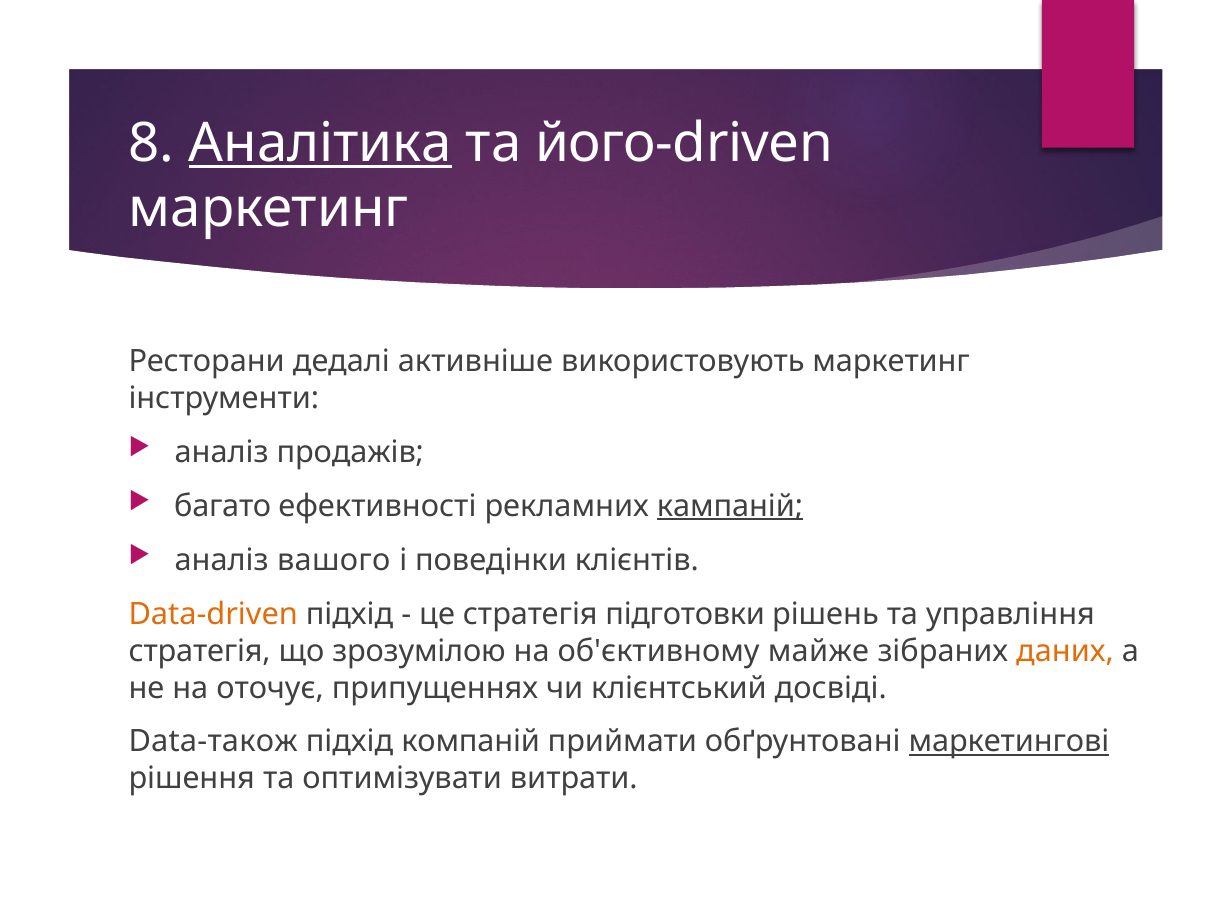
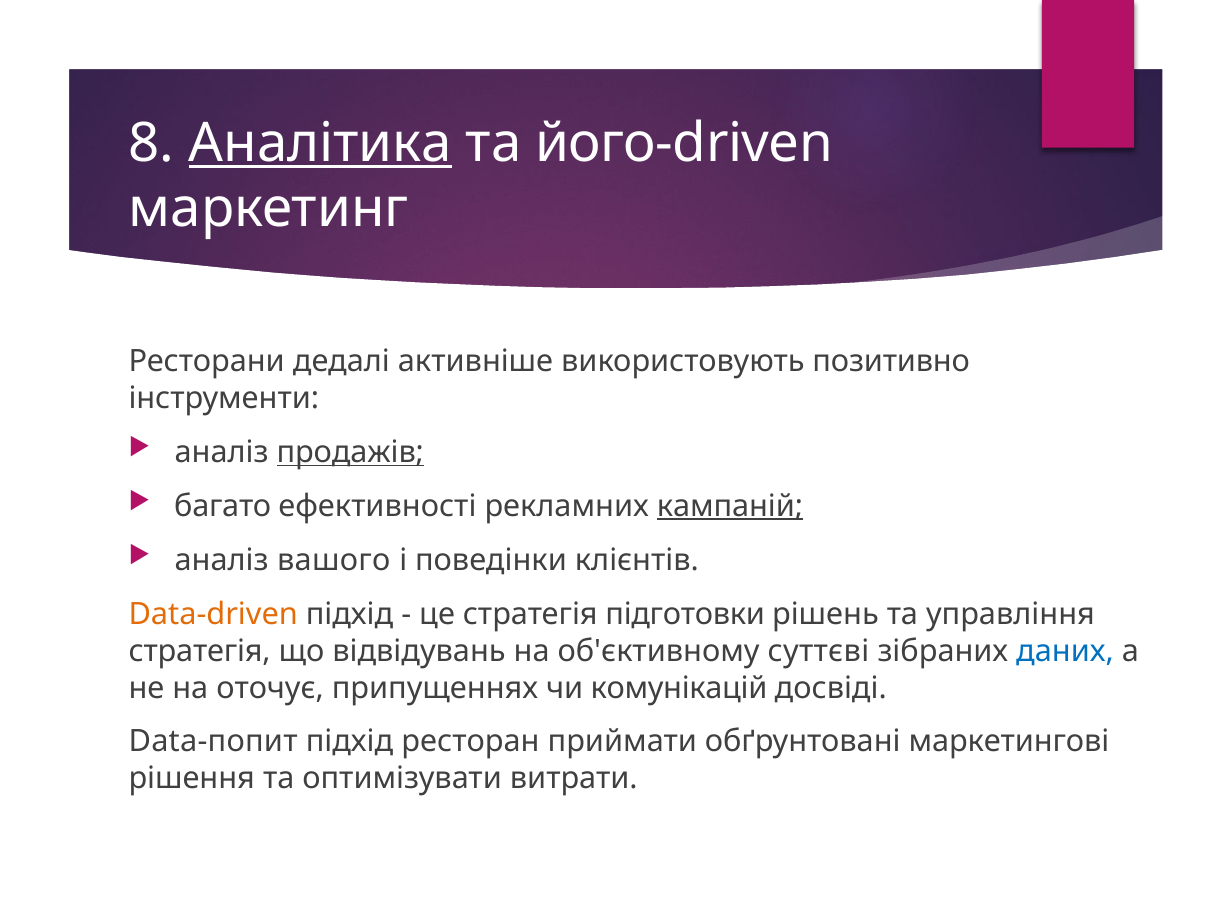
використовують маркетинг: маркетинг -> позитивно (891, 362)
продажів underline: none -> present (350, 452)
зрозумілою: зрозумілою -> відвідувань (419, 651)
майже: майже -> суттєві (818, 651)
даних colour: orange -> blue (1065, 651)
клієнтський: клієнтський -> комунікацій (679, 688)
Data-також: Data-також -> Data-попит (213, 742)
компаній: компаній -> ресторан (470, 742)
маркетингові underline: present -> none (1009, 742)
